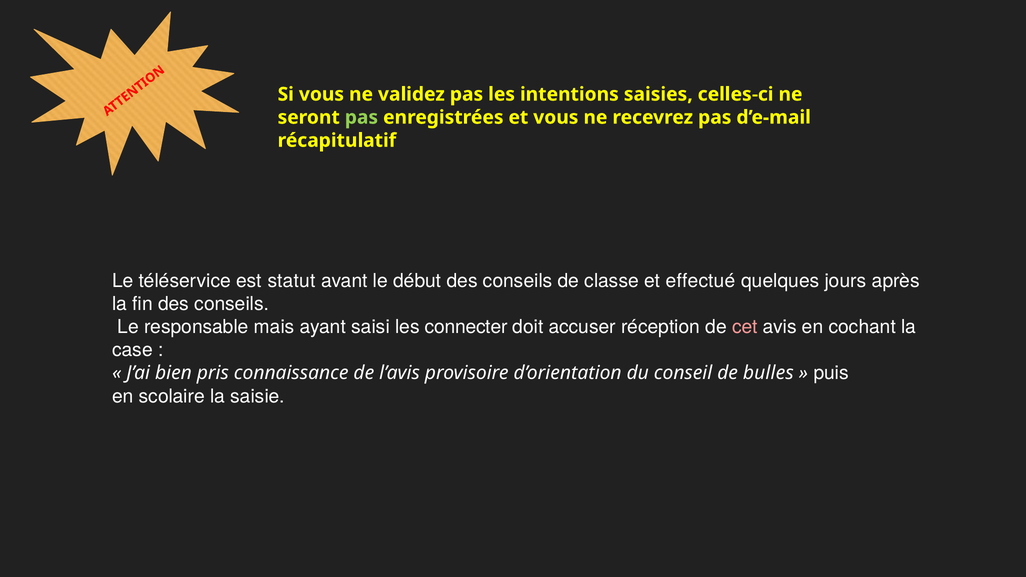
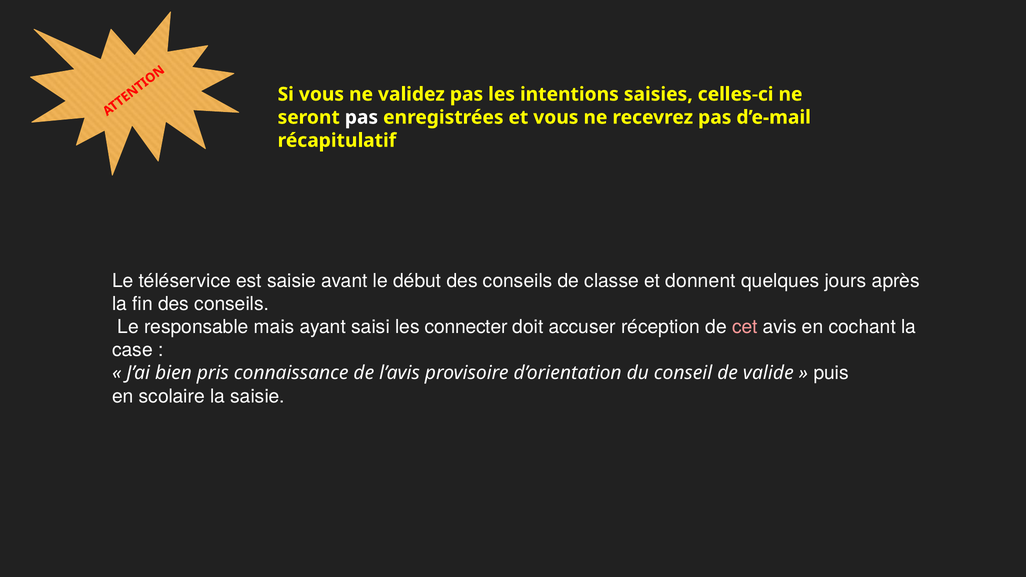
pas colour: light green -> white (361, 117)
est statut: statut -> saisie (292, 281)
effectué: effectué -> donnent (701, 281)
bulles: bulles -> valide (768, 373)
